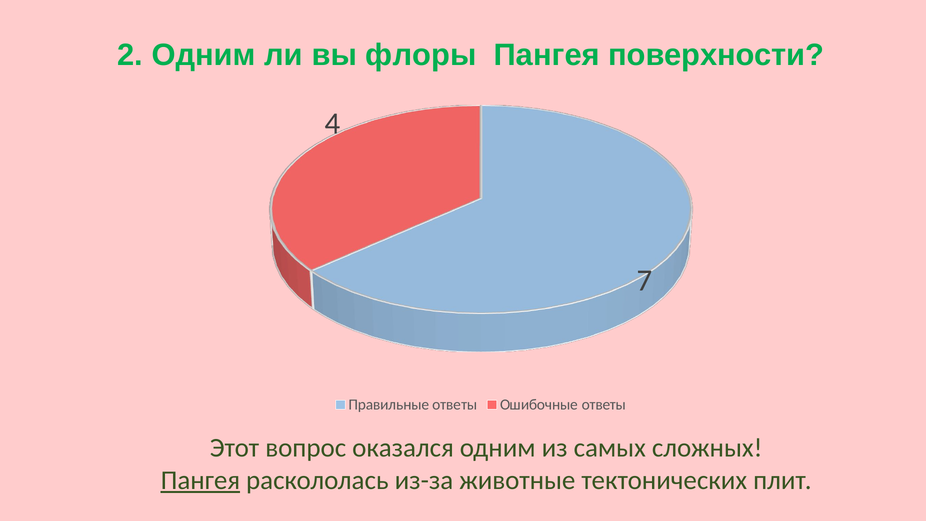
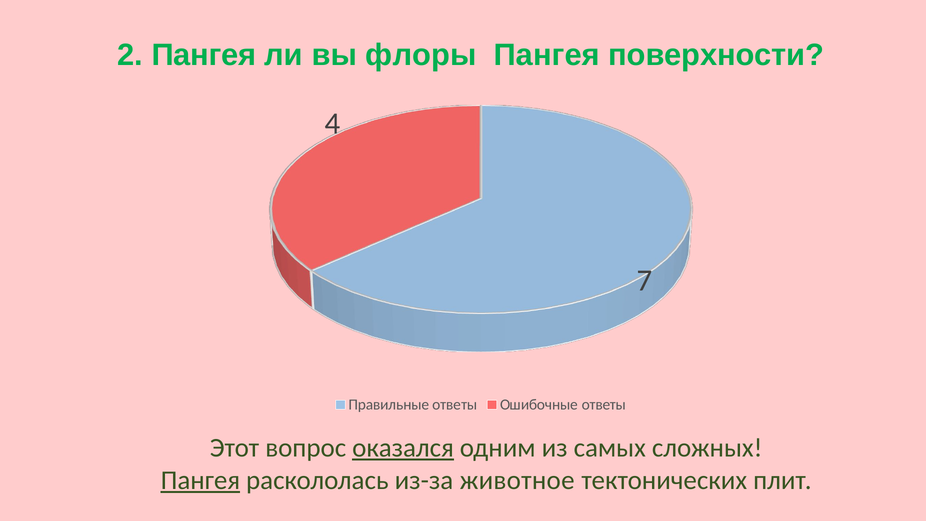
2 Одним: Одним -> Пангея (204, 55)
оказался underline: none -> present (403, 448)
животные: животные -> животное (517, 480)
